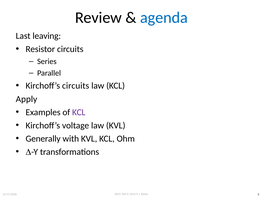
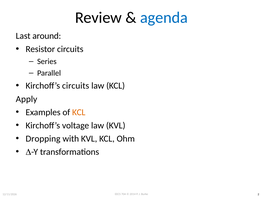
leaving: leaving -> around (47, 36)
KCL colour: purple -> orange (79, 112)
Generally: Generally -> Dropping (43, 139)
